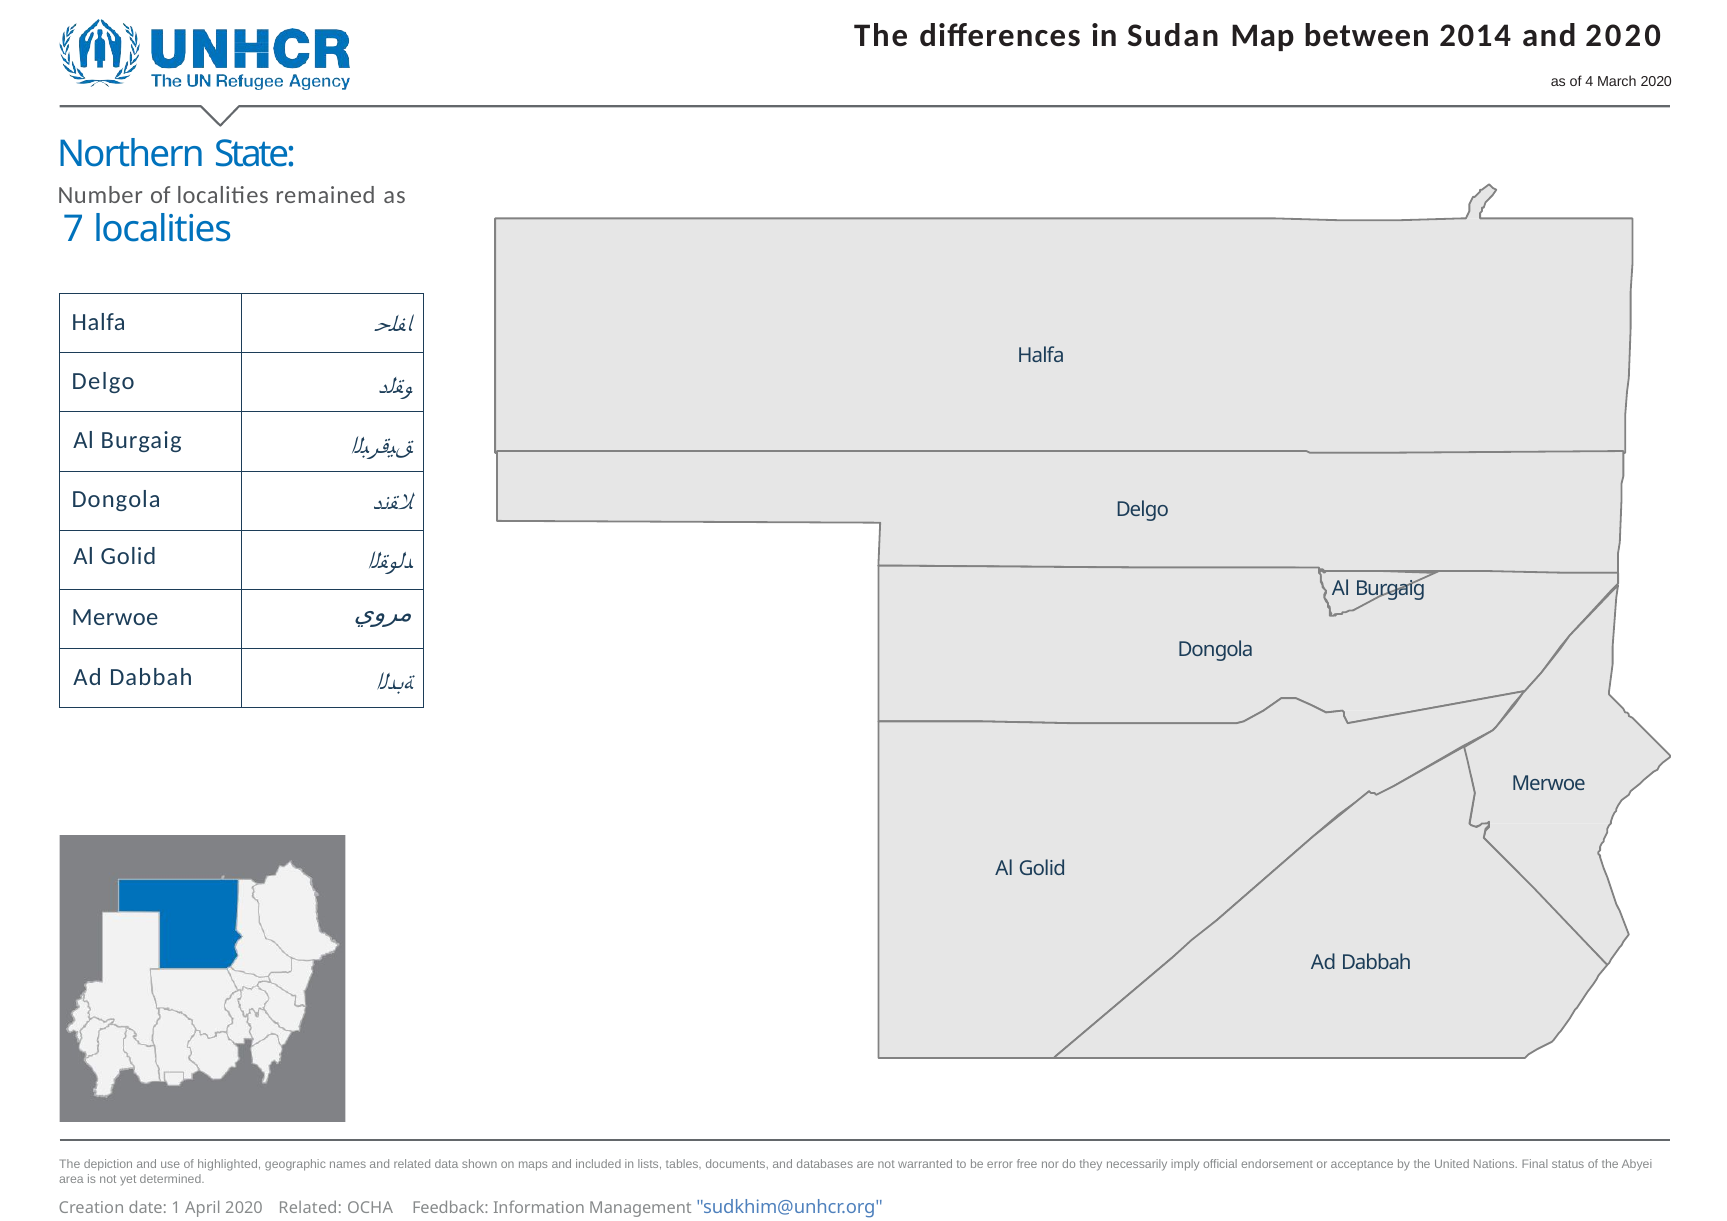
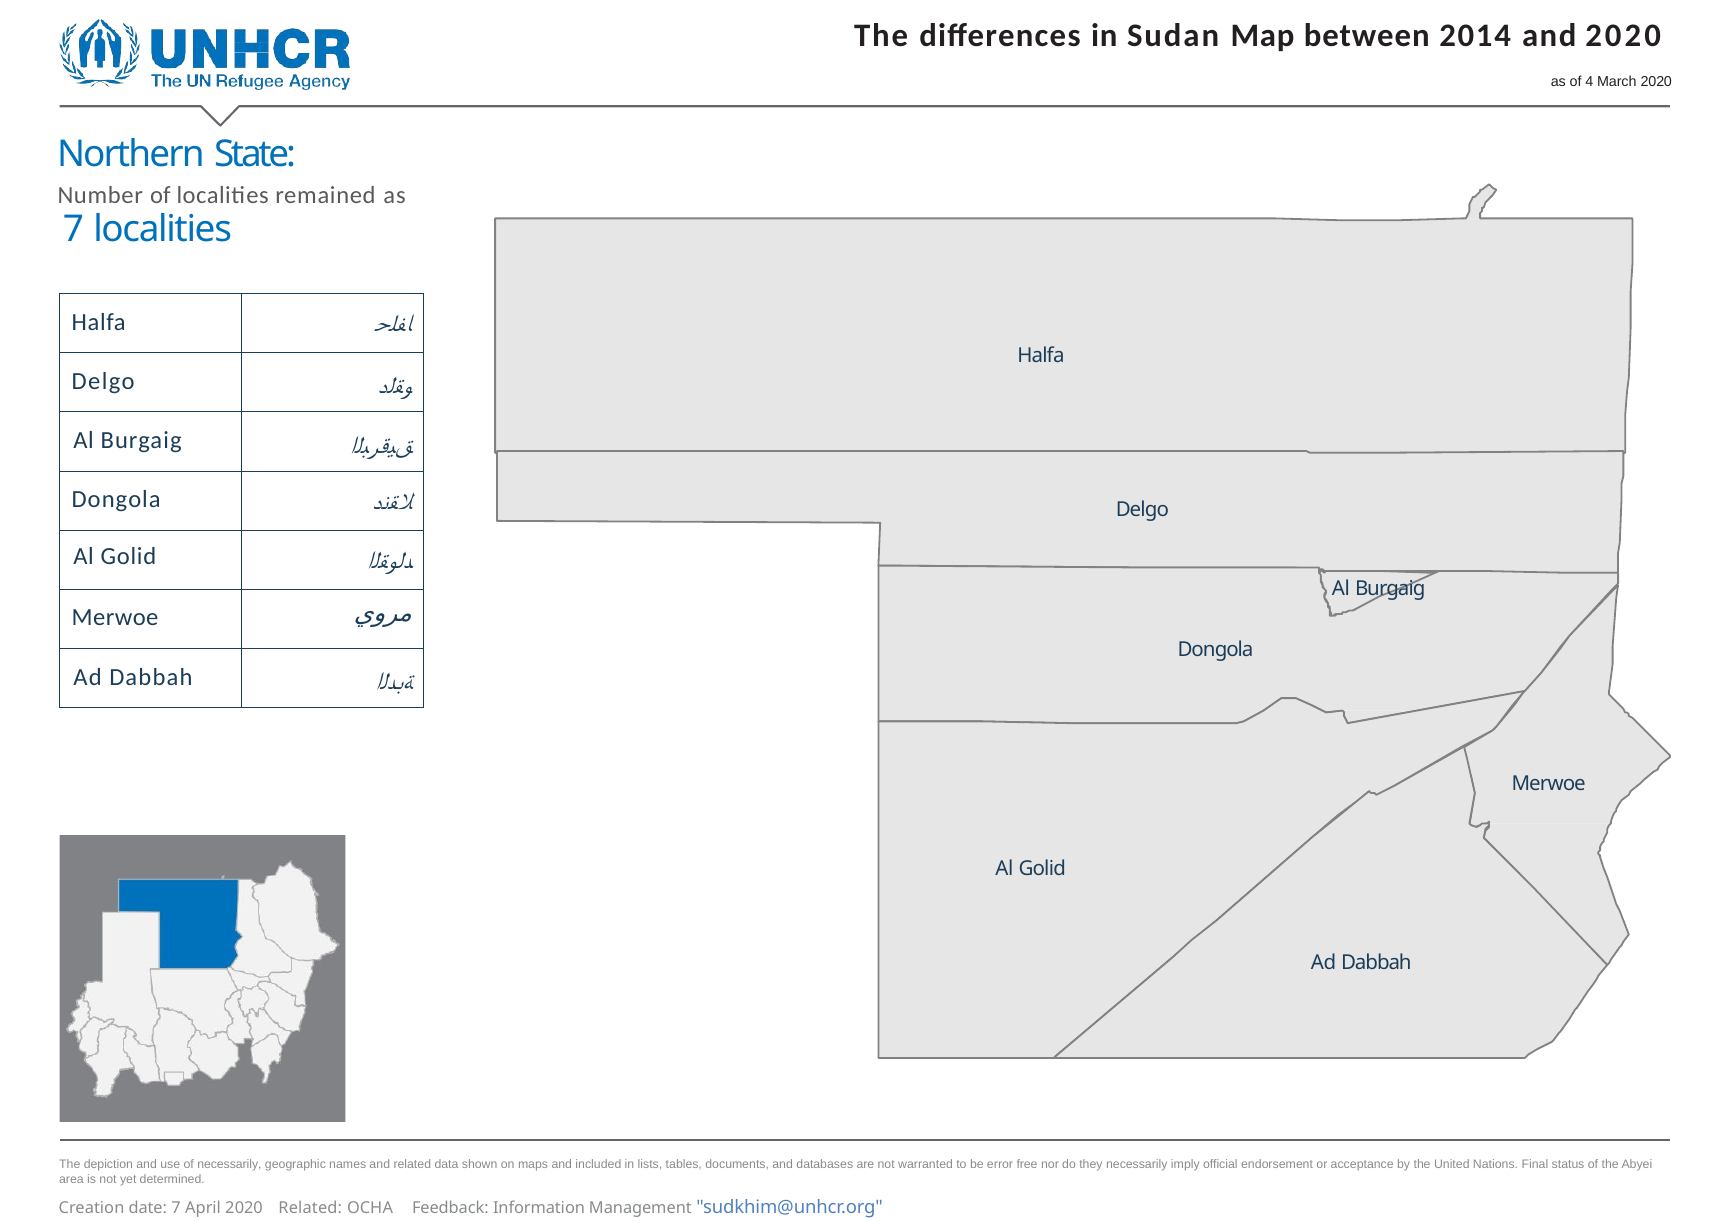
of highlighted: highlighted -> necessarily (229, 1165)
date 1: 1 -> 7 (176, 1209)
